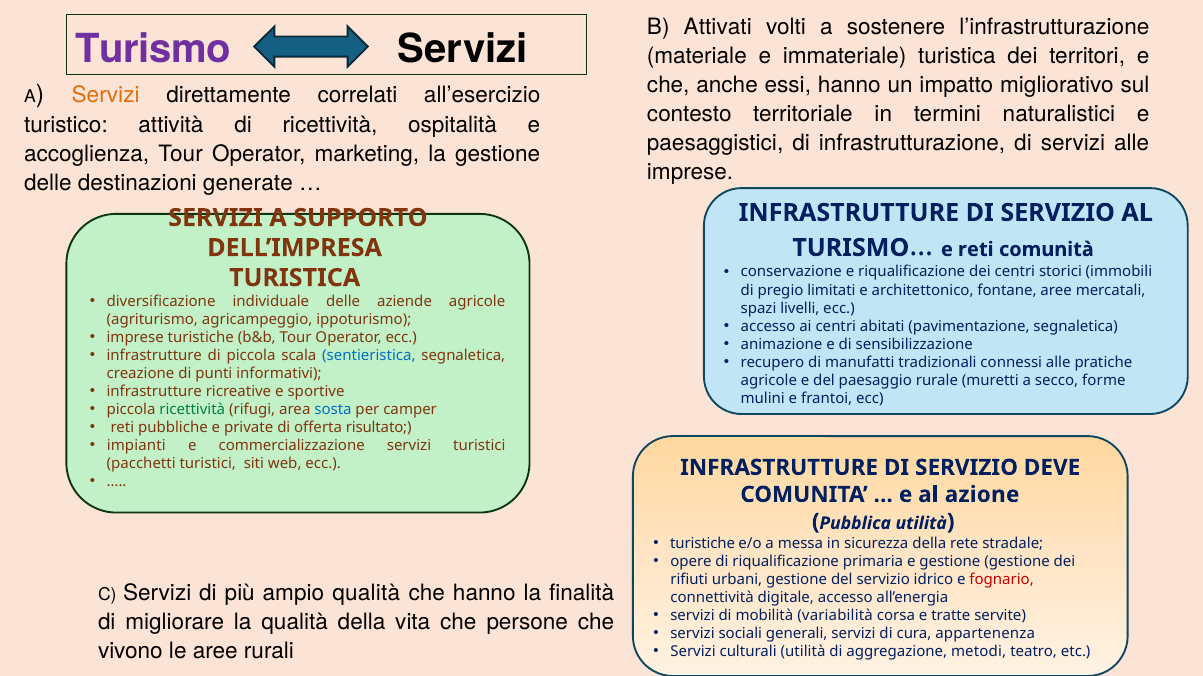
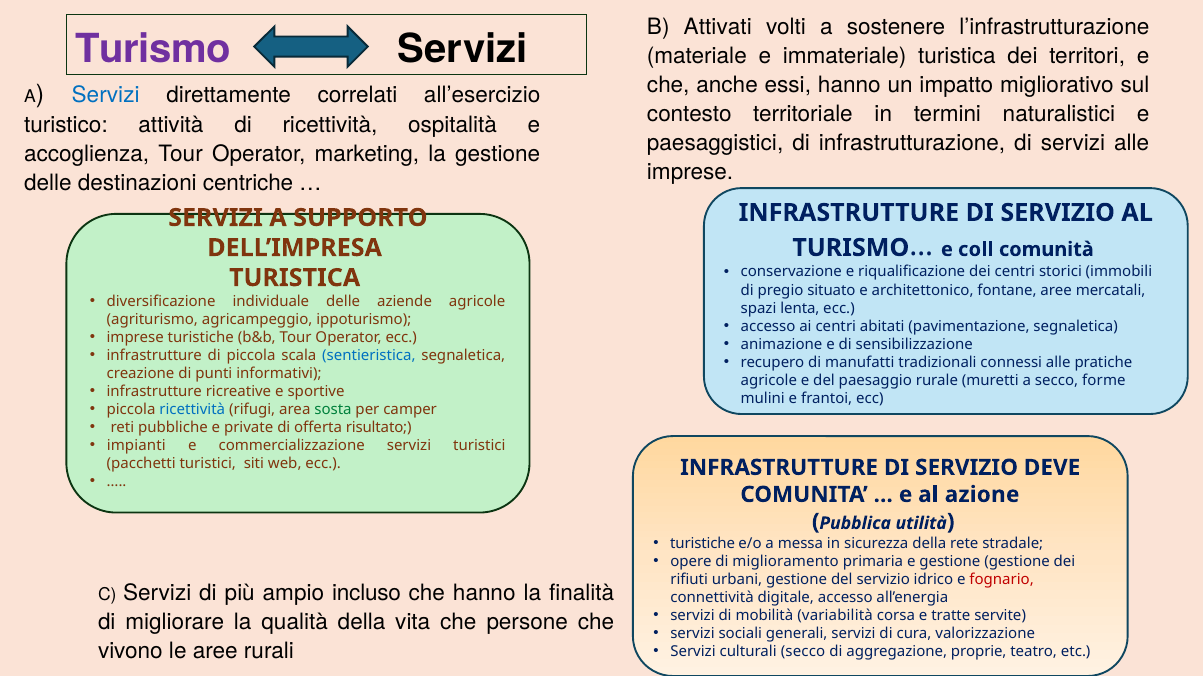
Servizi colour: orange -> blue (106, 95)
generate: generate -> centriche (248, 183)
e reti: reti -> coll (976, 250)
limitati: limitati -> situato (831, 290)
livelli: livelli -> lenta (800, 308)
ricettività colour: green -> blue (192, 410)
sosta colour: blue -> green (333, 410)
di riqualificazione: riqualificazione -> miglioramento (786, 562)
ampio qualità: qualità -> incluso (367, 594)
appartenenza: appartenenza -> valorizzazione (985, 634)
culturali utilità: utilità -> secco (803, 652)
metodi: metodi -> proprie (979, 652)
